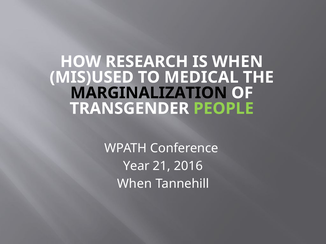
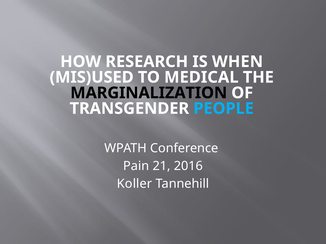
PEOPLE colour: light green -> light blue (224, 109)
Year: Year -> Pain (136, 166)
When: When -> Koller (135, 184)
